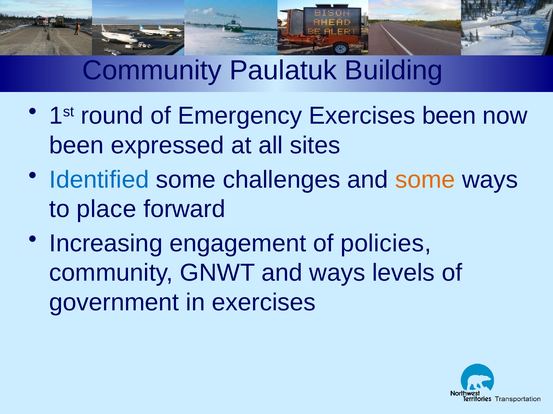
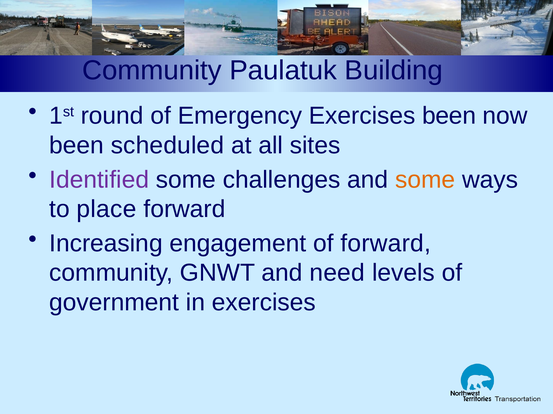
expressed: expressed -> scheduled (167, 146)
Identified colour: blue -> purple (99, 180)
of policies: policies -> forward (386, 244)
and ways: ways -> need (337, 273)
